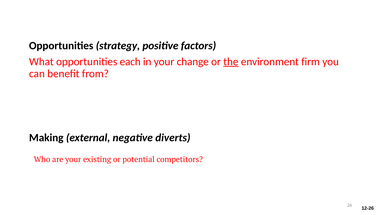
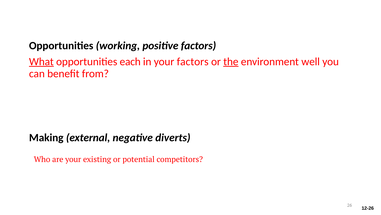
strategy: strategy -> working (118, 45)
What underline: none -> present (41, 61)
your change: change -> factors (193, 61)
firm: firm -> well (311, 61)
